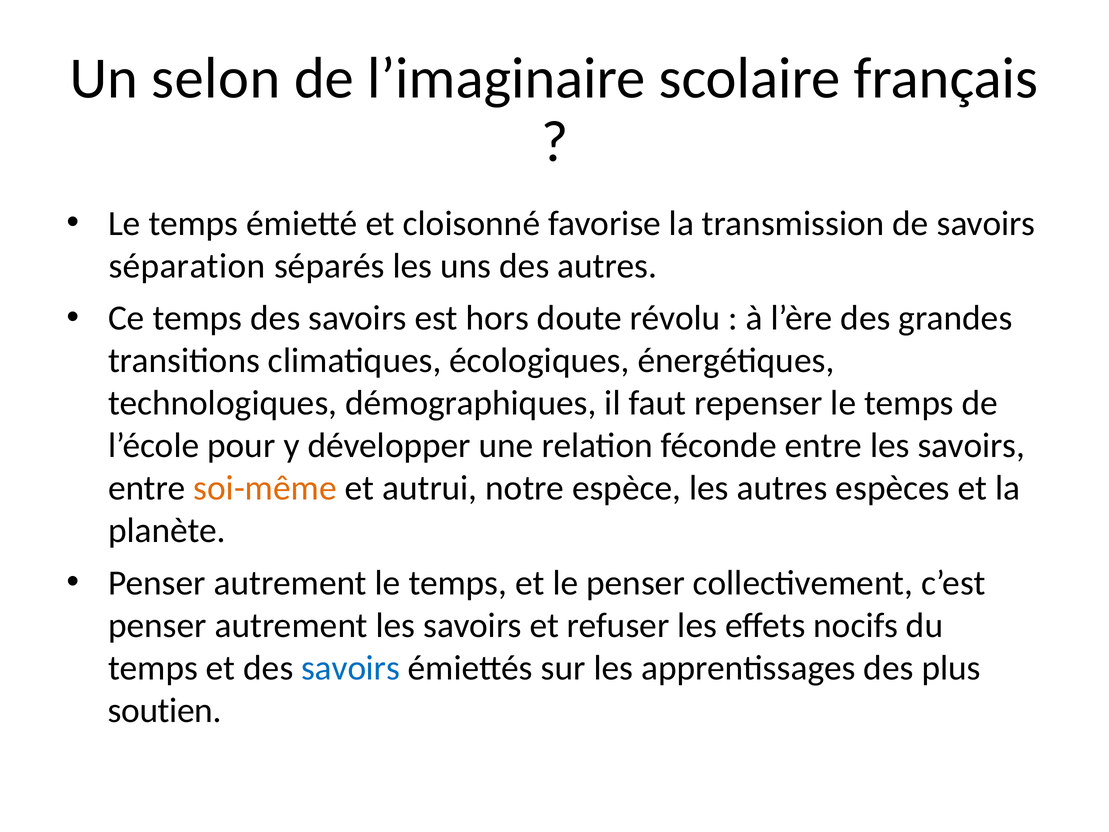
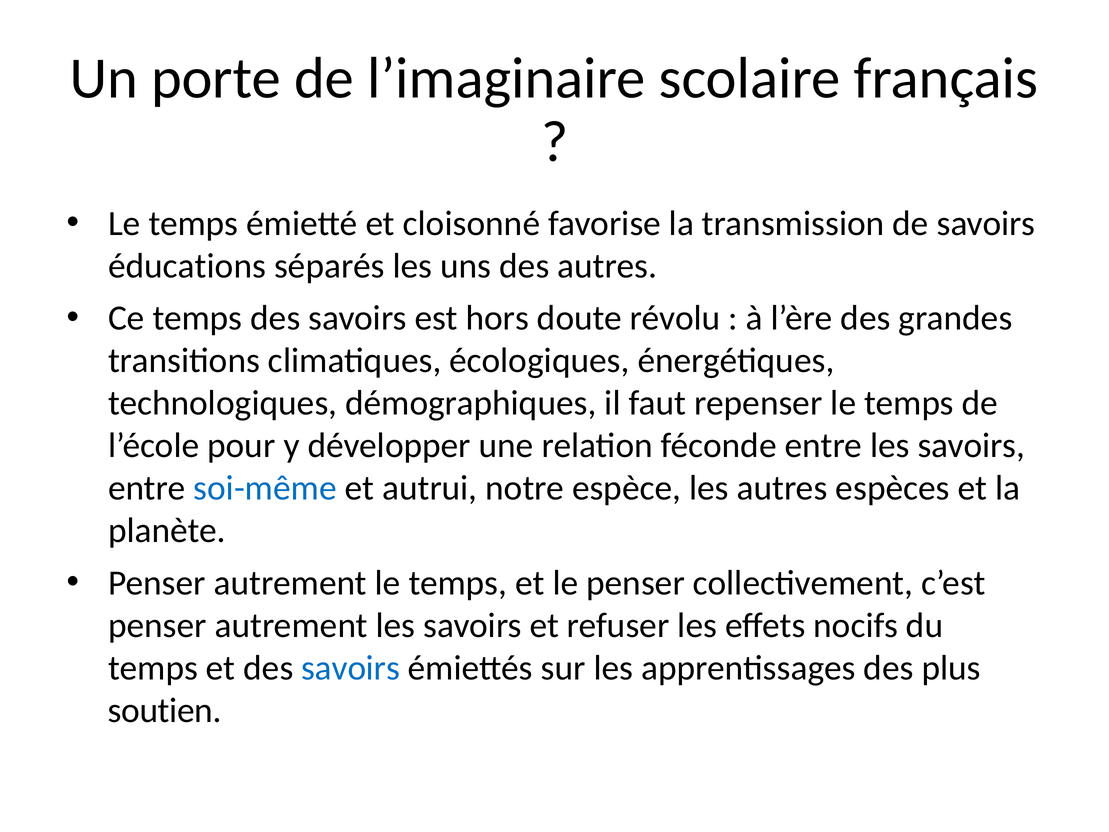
selon: selon -> porte (216, 79)
séparation: séparation -> éducations (187, 266)
soi-même colour: orange -> blue (265, 488)
